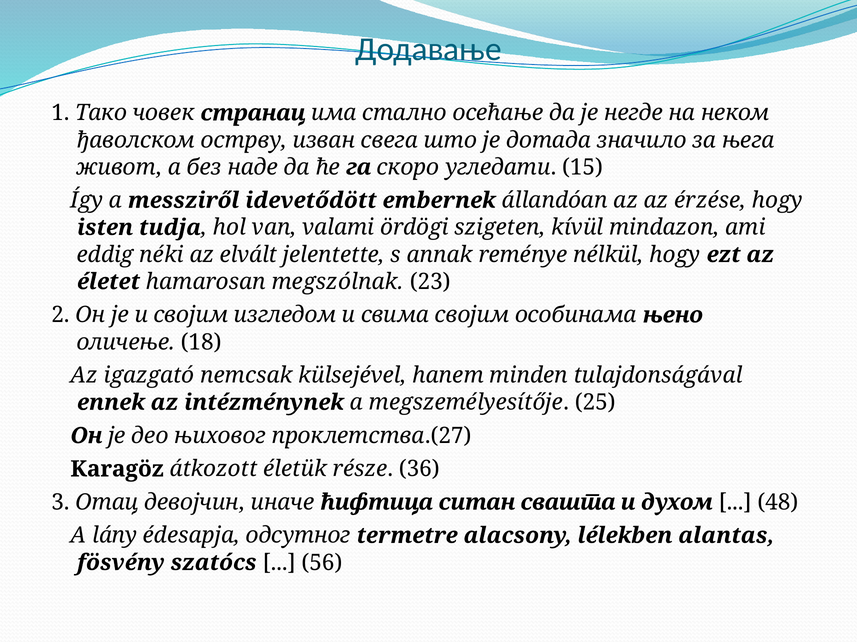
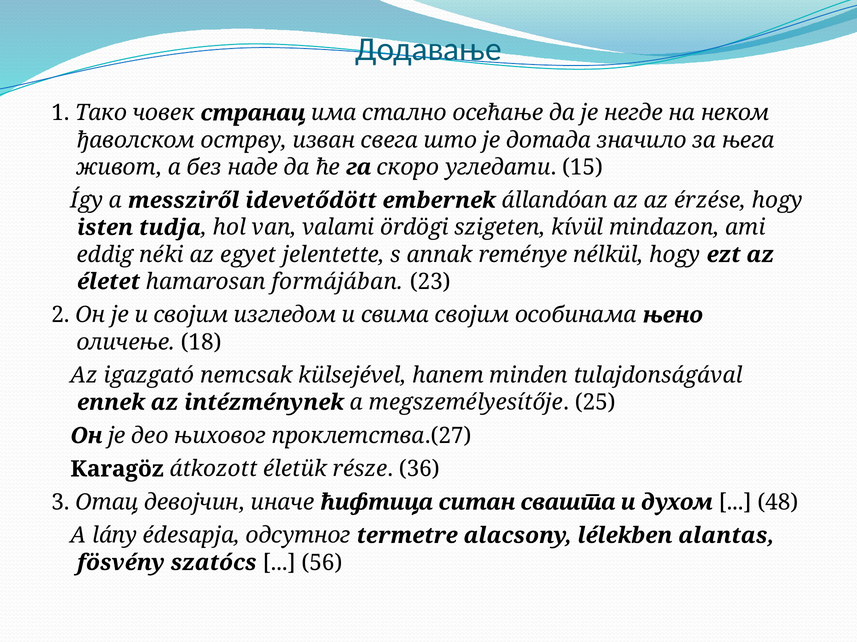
elvált: elvált -> egyet (248, 255)
megszólnak: megszólnak -> formájában (337, 282)
